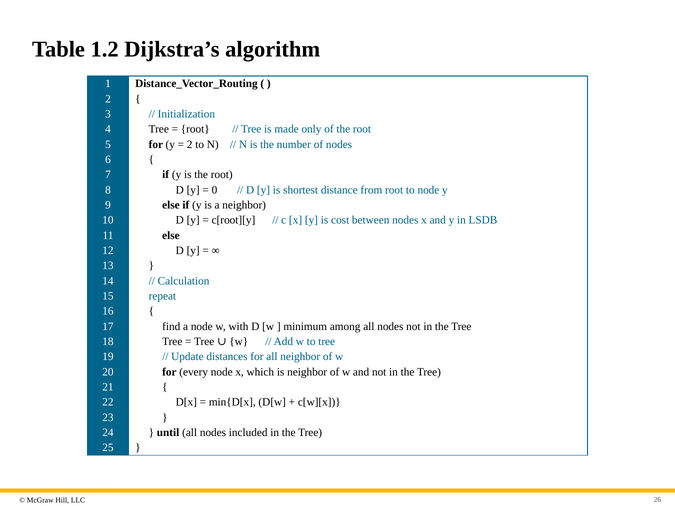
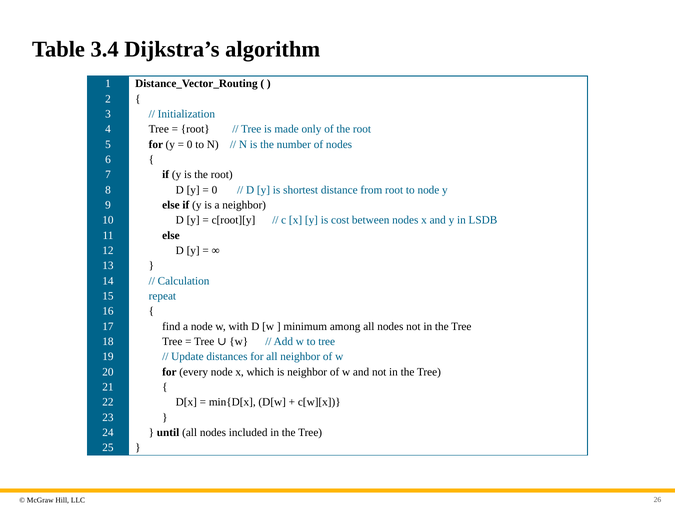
1.2: 1.2 -> 3.4 (105, 49)
2: 2 -> 0 (190, 144)
